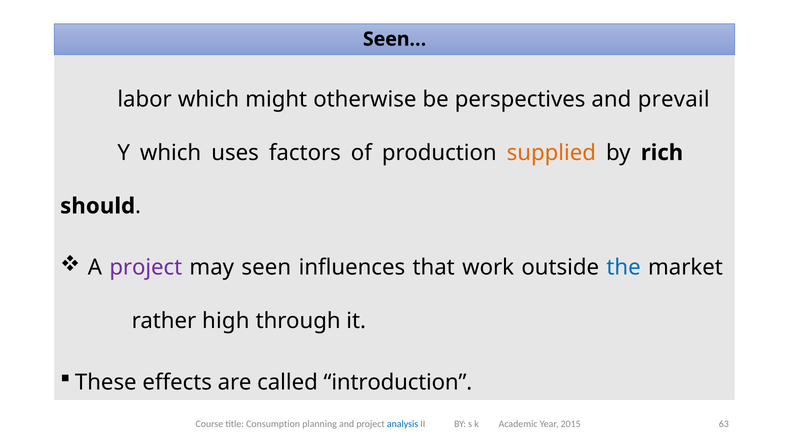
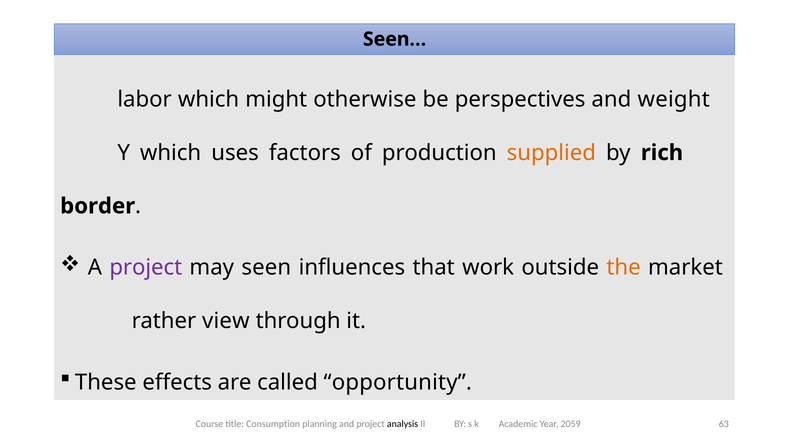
prevail: prevail -> weight (674, 99)
should: should -> border (98, 206)
the colour: blue -> orange (624, 268)
high: high -> view (226, 321)
introduction: introduction -> opportunity (398, 382)
analysis colour: blue -> black (403, 424)
2015: 2015 -> 2059 (571, 424)
